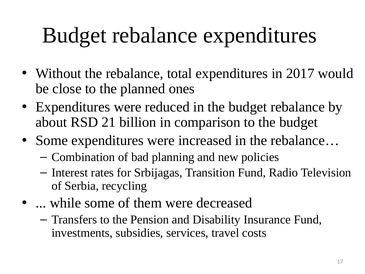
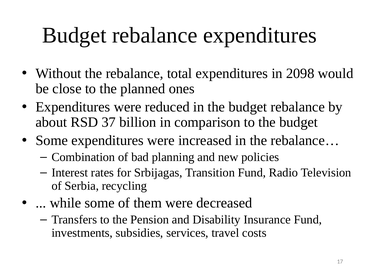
2017: 2017 -> 2098 (300, 73)
21: 21 -> 37 (109, 122)
